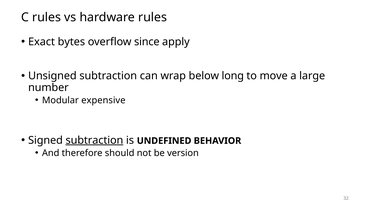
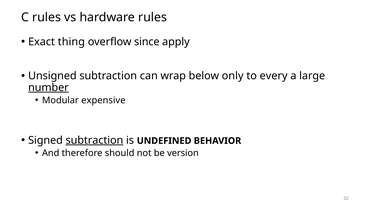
bytes: bytes -> thing (71, 42)
long: long -> only (233, 76)
move: move -> every (274, 76)
number underline: none -> present (48, 88)
